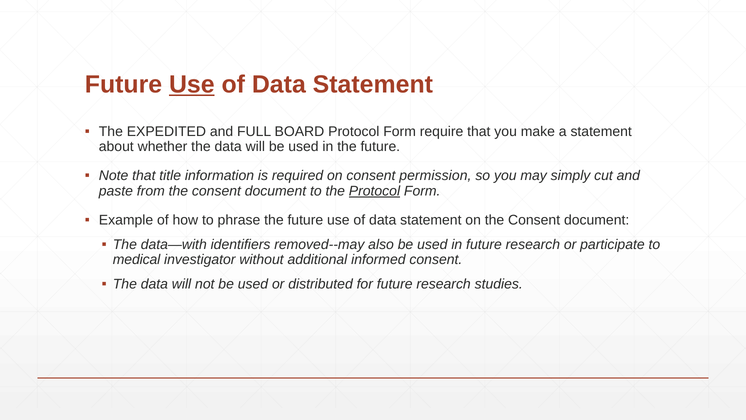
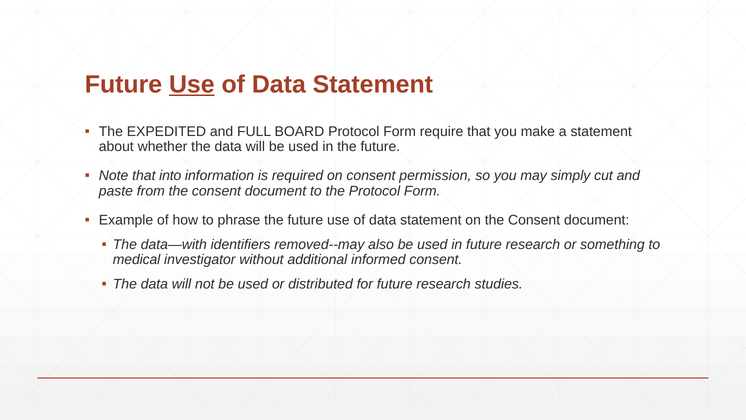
title: title -> into (170, 176)
Protocol underline: present -> none (374, 191)
participate: participate -> something (612, 244)
